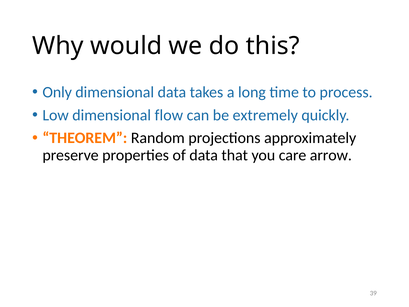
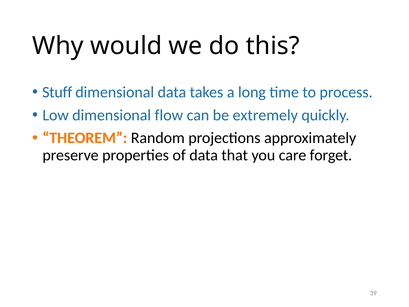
Only: Only -> Stuff (57, 92)
arrow: arrow -> forget (331, 155)
